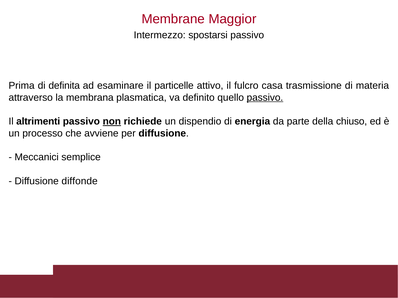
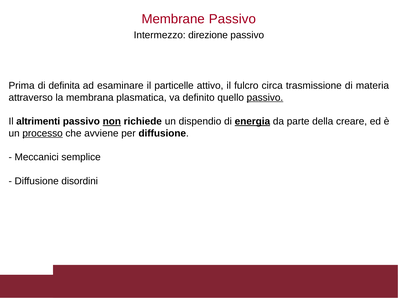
Membrane Maggior: Maggior -> Passivo (232, 19)
spostarsi: spostarsi -> direzione (208, 35)
casa: casa -> circa (272, 86)
energia underline: none -> present (252, 122)
chiuso: chiuso -> creare (352, 122)
processo underline: none -> present (43, 134)
diffonde: diffonde -> disordini (80, 181)
